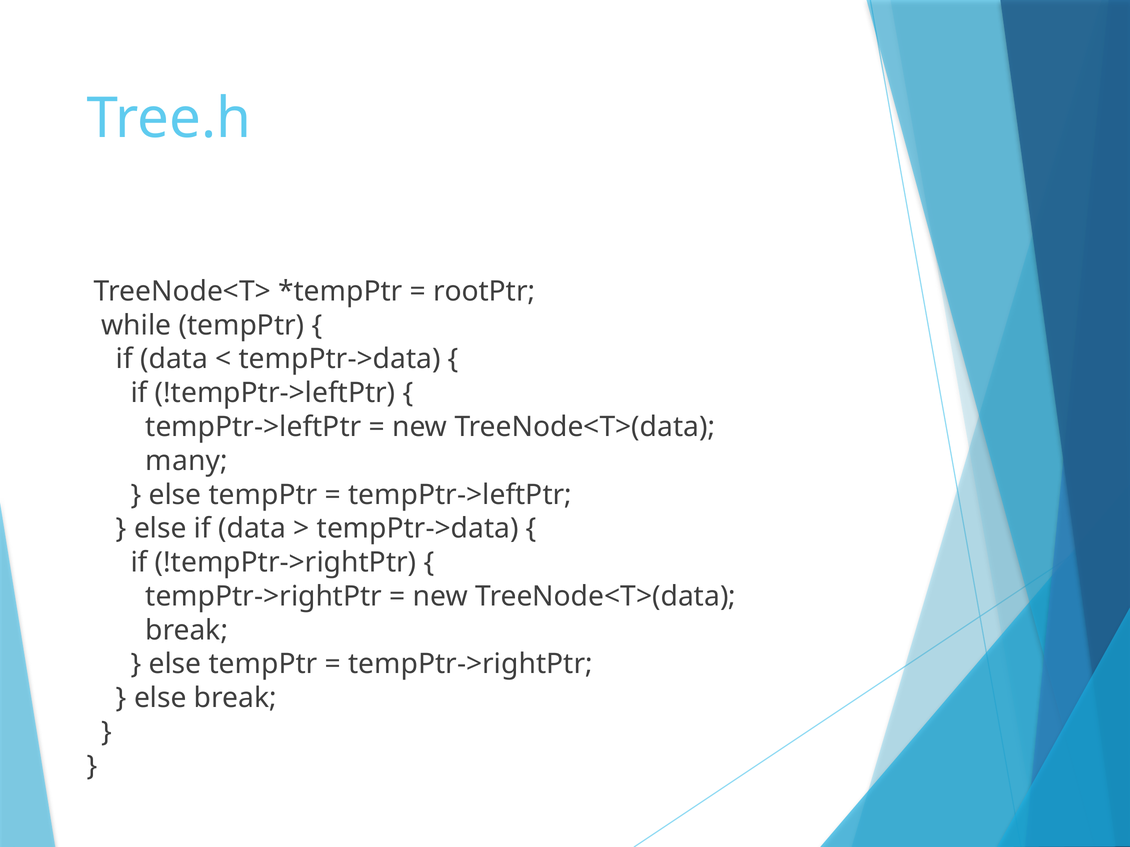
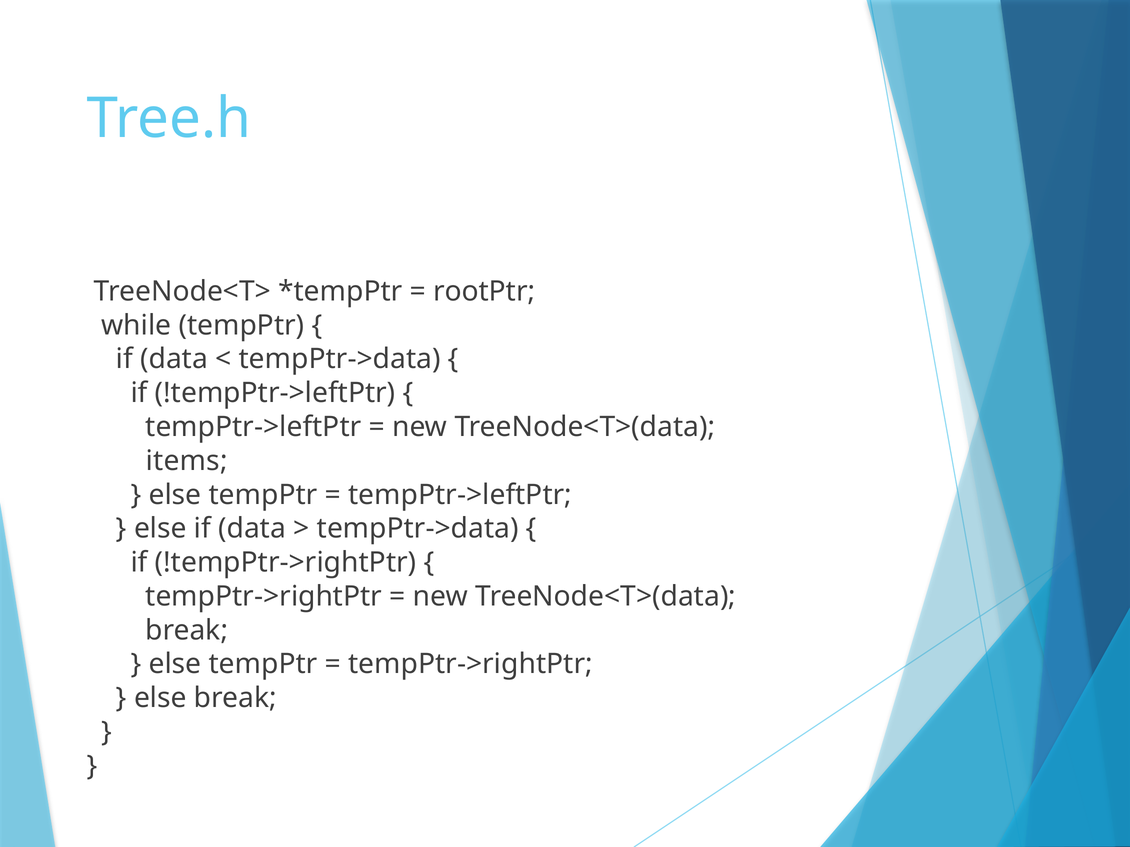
many: many -> items (187, 461)
